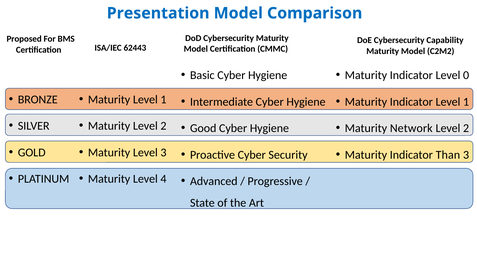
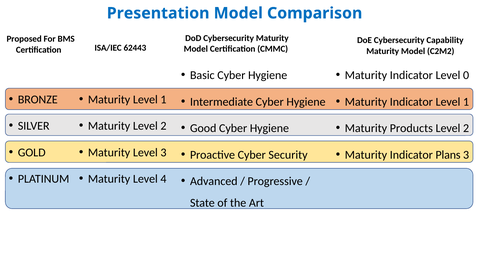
Network: Network -> Products (411, 128)
Than: Than -> Plans (448, 154)
